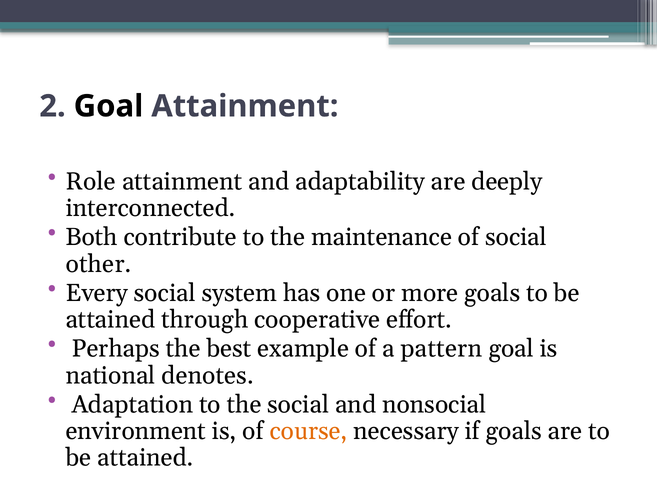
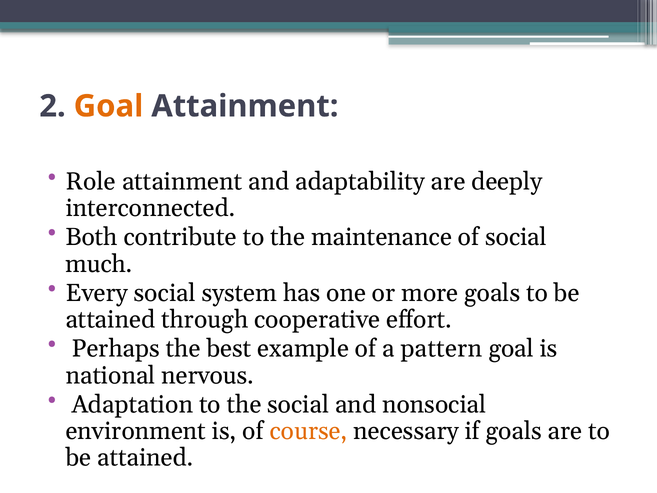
Goal colour: black -> orange (108, 106)
other: other -> much (99, 264)
denotes: denotes -> nervous (208, 375)
